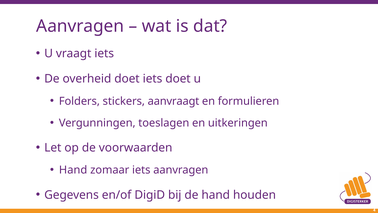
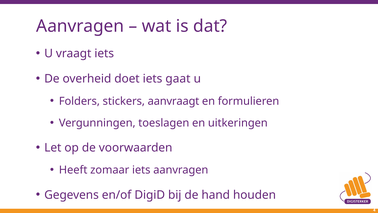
iets doet: doet -> gaat (178, 79)
Hand: Hand -> Heeft (73, 170)
